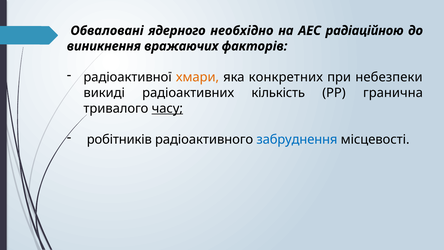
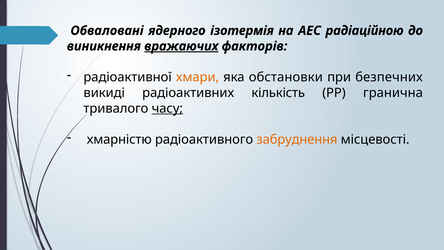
необхідно: необхідно -> ізотермія (242, 31)
вражаючих underline: none -> present (181, 46)
конкретних: конкретних -> обстановки (286, 77)
небезпеки: небезпеки -> безпечних (389, 77)
робітників: робітників -> хмарністю (119, 139)
забруднення colour: blue -> orange (297, 139)
